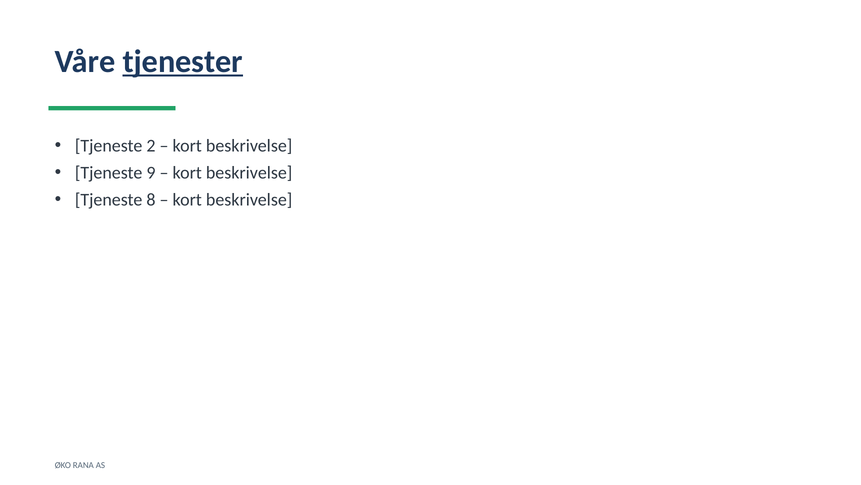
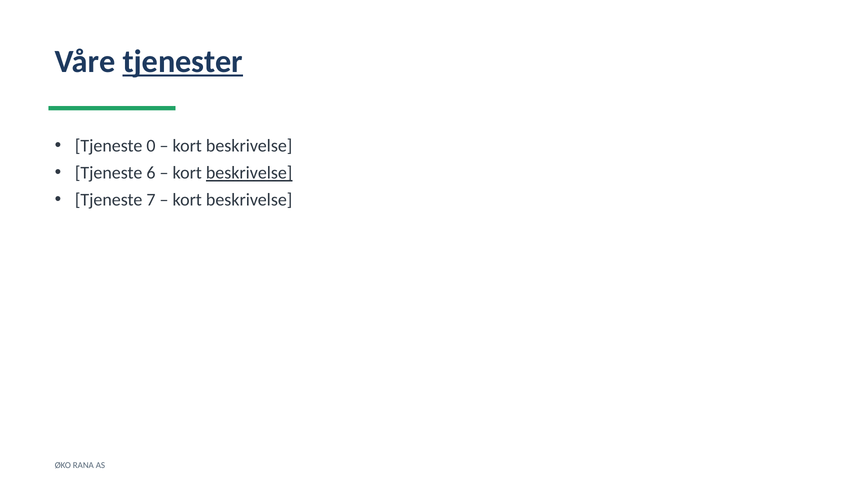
2: 2 -> 0 (151, 146)
9: 9 -> 6 (151, 173)
beskrivelse underline: none -> present (249, 173)
8: 8 -> 7 (151, 200)
